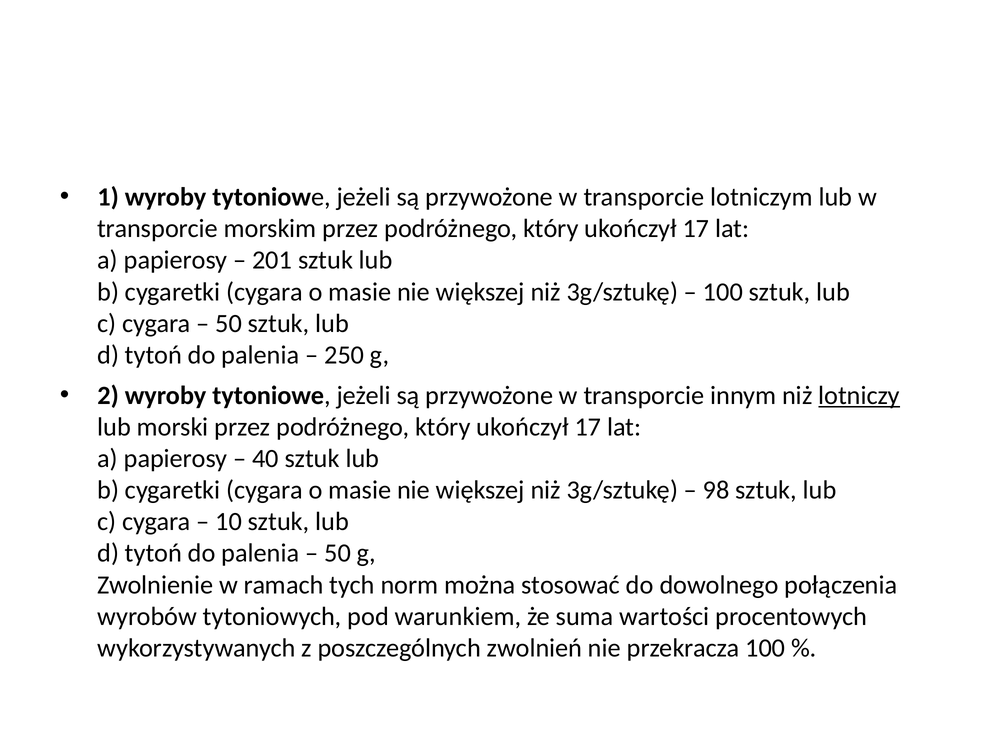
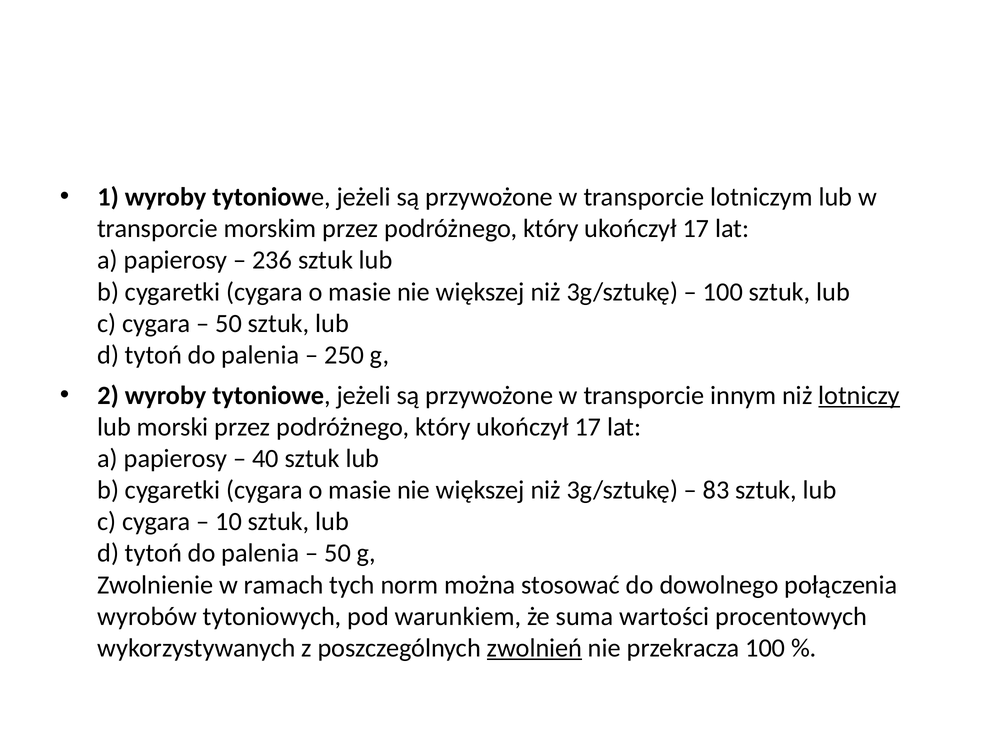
201: 201 -> 236 (272, 260)
98: 98 -> 83 (716, 490)
zwolnień underline: none -> present (535, 648)
